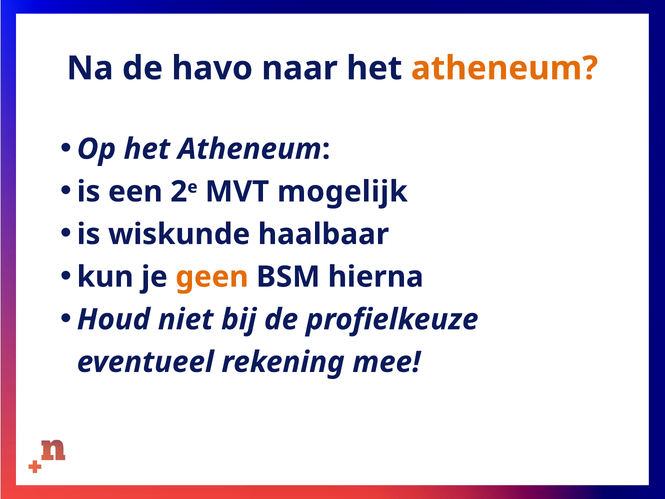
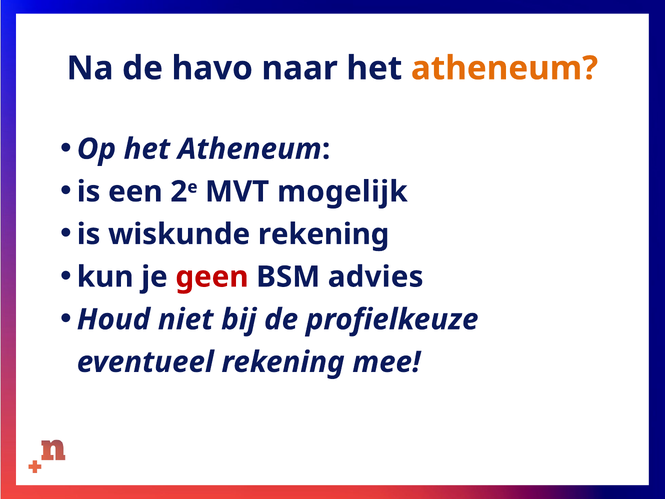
wiskunde haalbaar: haalbaar -> rekening (324, 234)
geen colour: orange -> red (212, 277)
hierna: hierna -> advies (376, 277)
